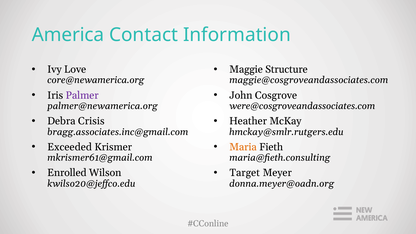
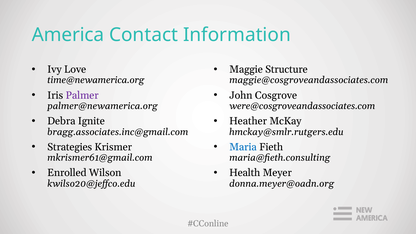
core@newamerica.org: core@newamerica.org -> time@newamerica.org (96, 80)
Crisis: Crisis -> Ignite (91, 121)
Exceeded: Exceeded -> Strategies (70, 147)
Maria colour: orange -> blue (243, 147)
Target: Target -> Health (245, 173)
